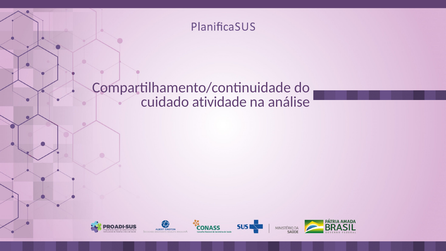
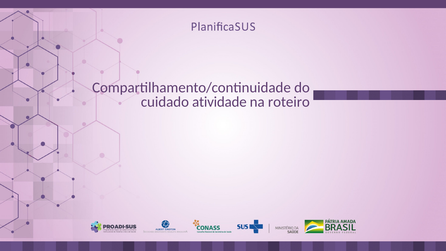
análise: análise -> roteiro (289, 102)
